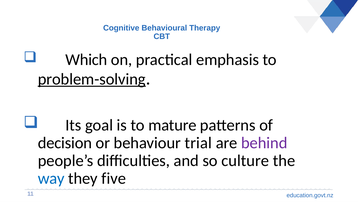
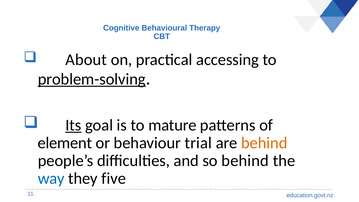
Which: Which -> About (86, 60)
emphasis: emphasis -> accessing (228, 60)
Its underline: none -> present (73, 125)
decision: decision -> element (65, 143)
behind colour: purple -> orange (264, 143)
so culture: culture -> behind (245, 161)
